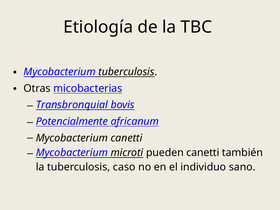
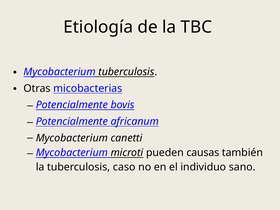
Transbronquial: Transbronquial -> Potencialmente (72, 105)
pueden canetti: canetti -> causas (203, 153)
